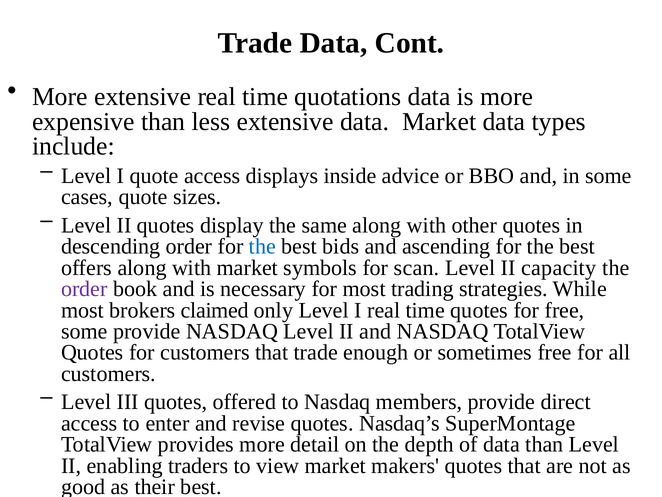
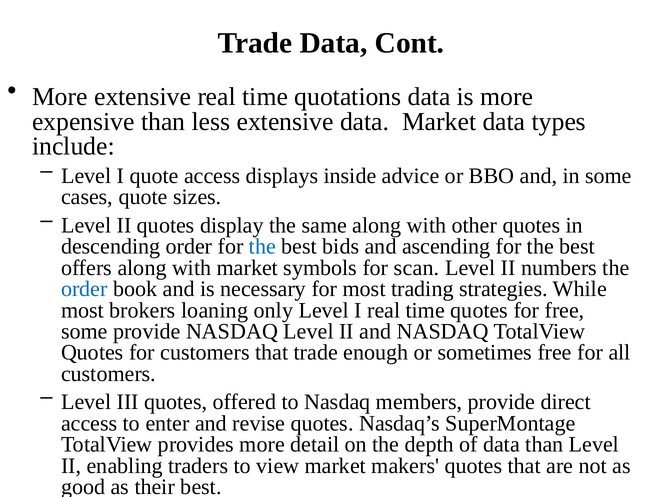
capacity: capacity -> numbers (559, 268)
order colour: purple -> blue (84, 289)
claimed: claimed -> loaning (215, 310)
